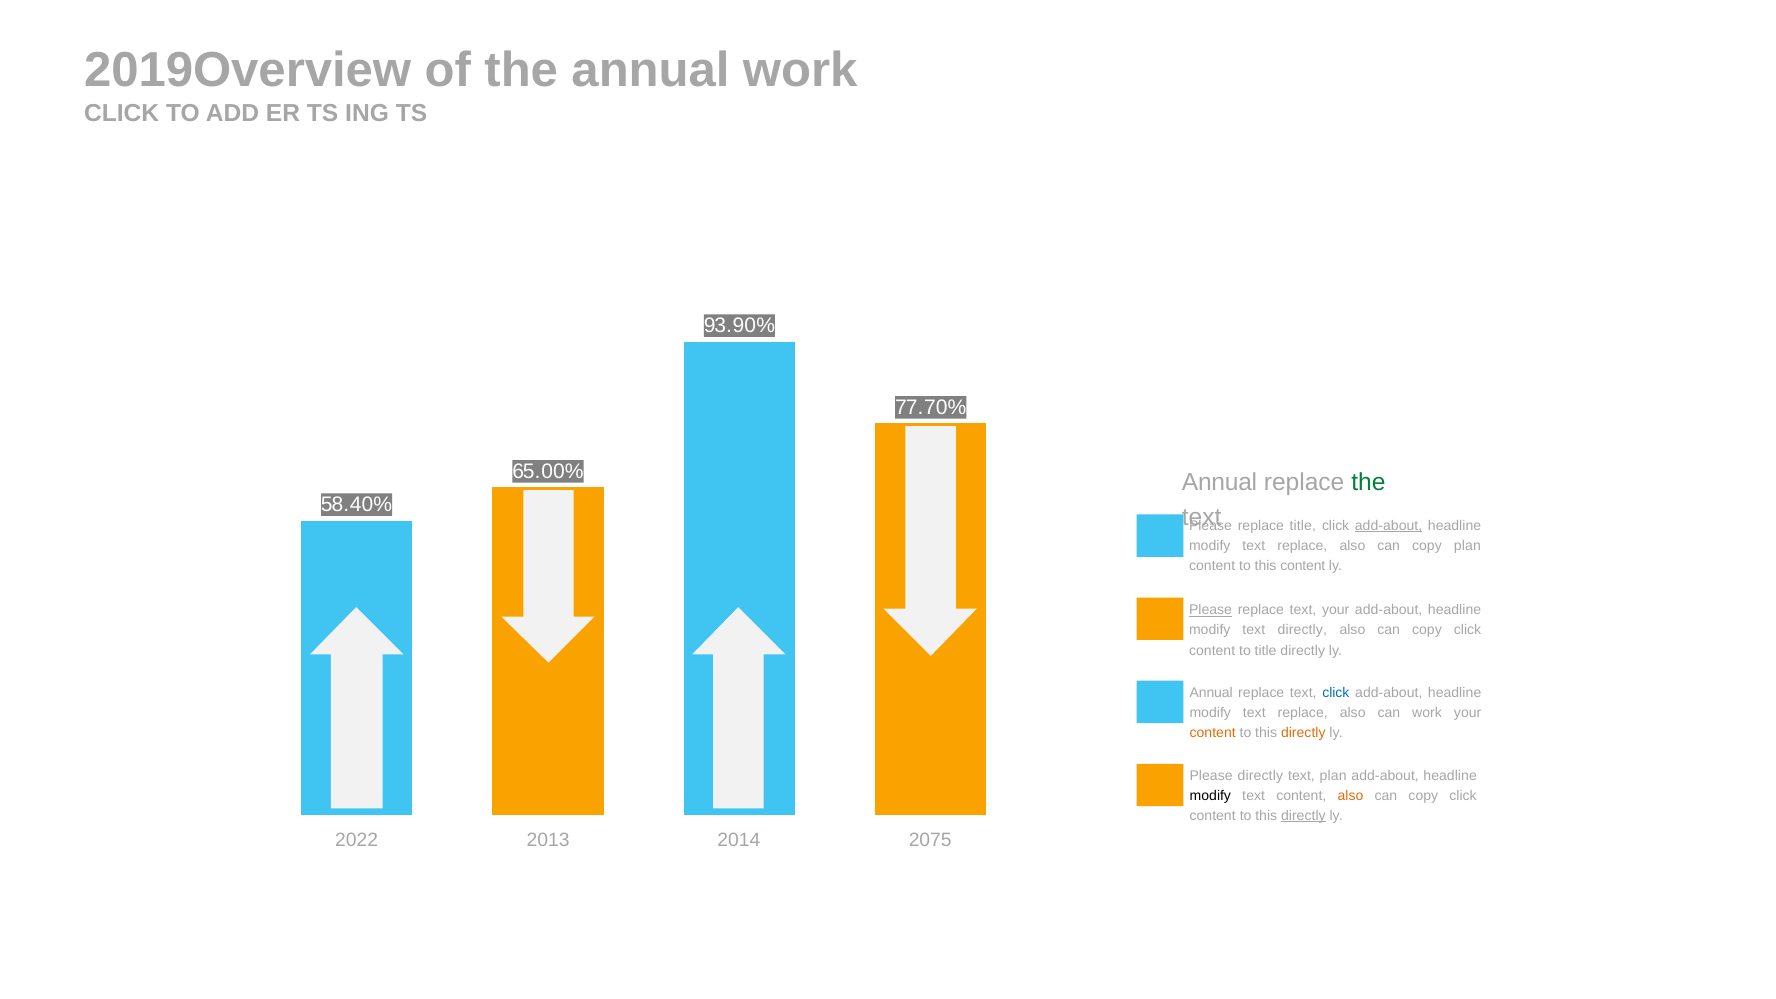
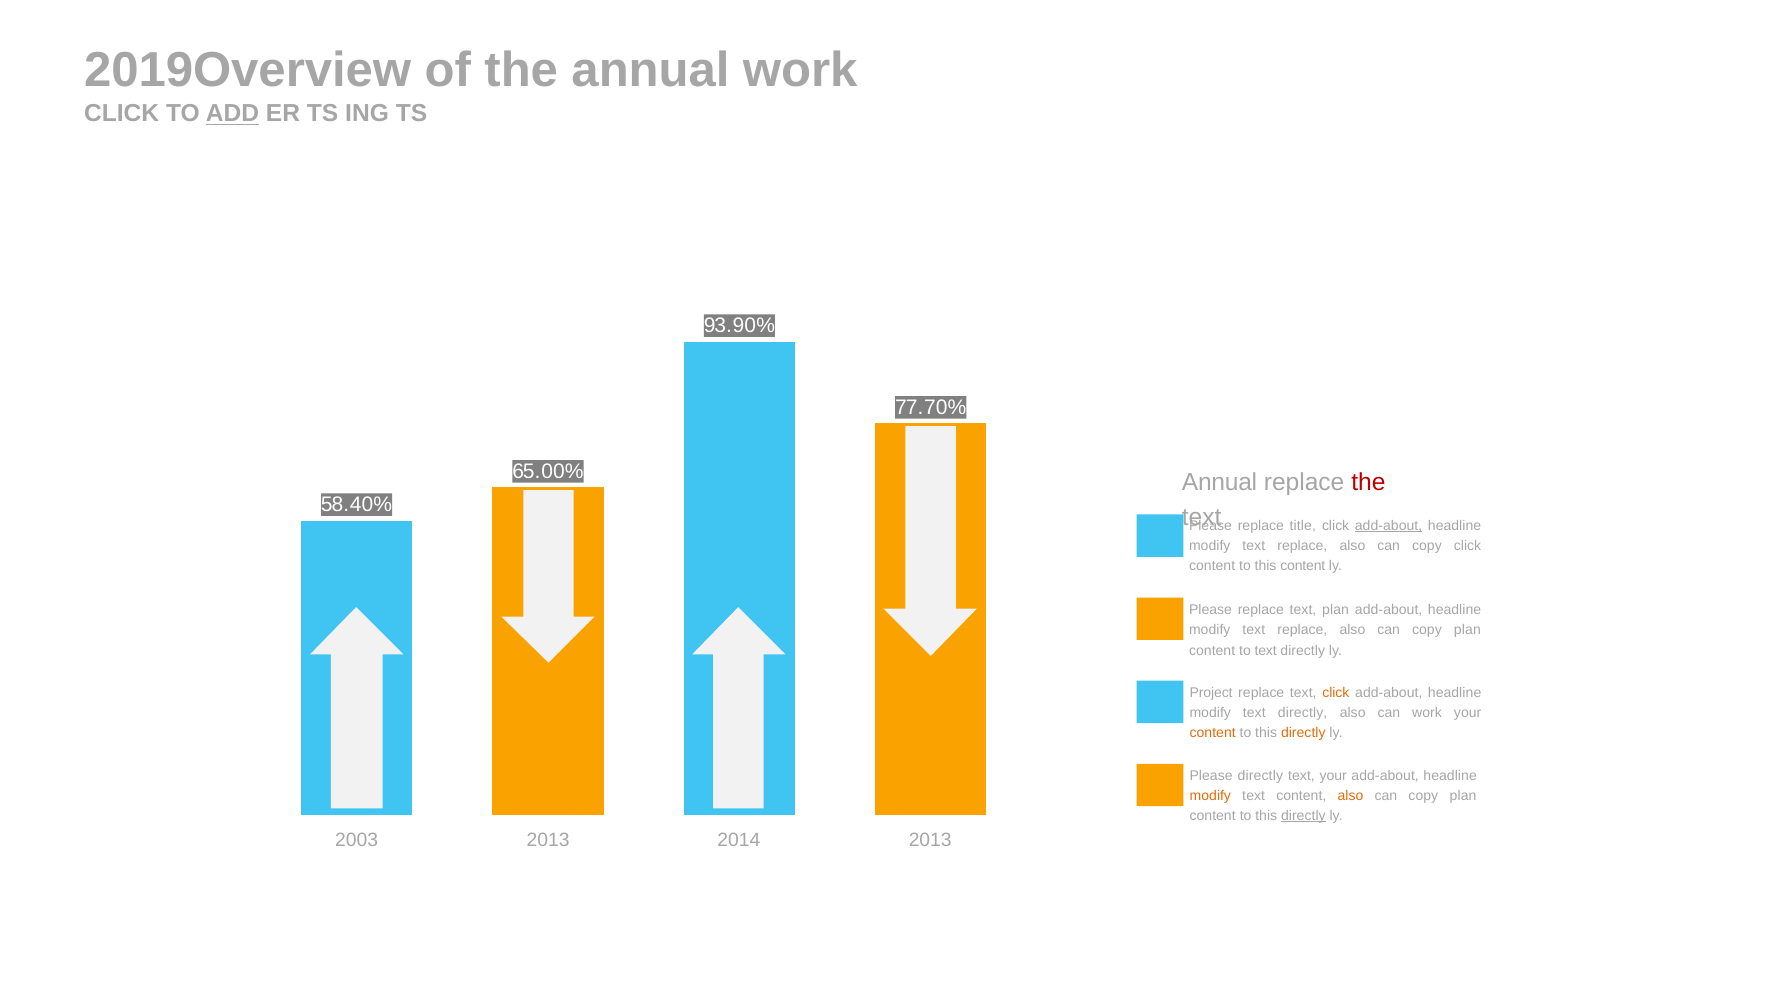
ADD underline: none -> present (232, 114)
the colour: green -> red (1368, 482)
copy plan: plan -> click (1468, 546)
Please underline: present -> none (1211, 610)
text your: your -> plan (1336, 610)
directly: directly -> replace (1302, 630)
click: click -> plan (1467, 630)
to title: title -> text (1266, 650)
Annual: Annual -> Project (1211, 693)
click colour: blue -> orange (1336, 693)
replace: replace -> directly (1303, 713)
text plan: plan -> your (1333, 775)
modify colour: black -> orange (1210, 795)
click: click -> plan (1463, 795)
2022: 2022 -> 2003 (357, 840)
2075: 2075 -> 2013 (930, 840)
